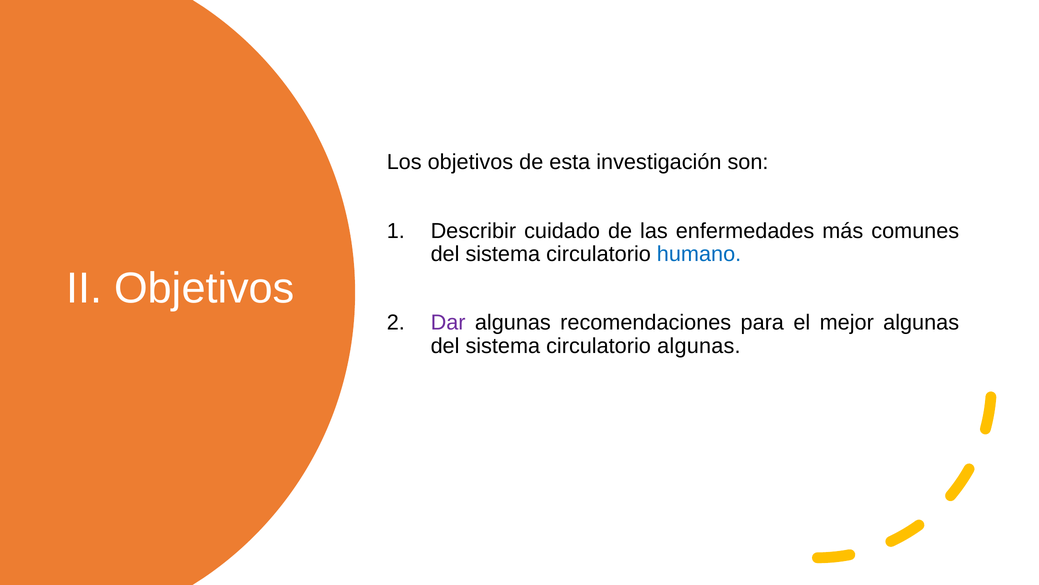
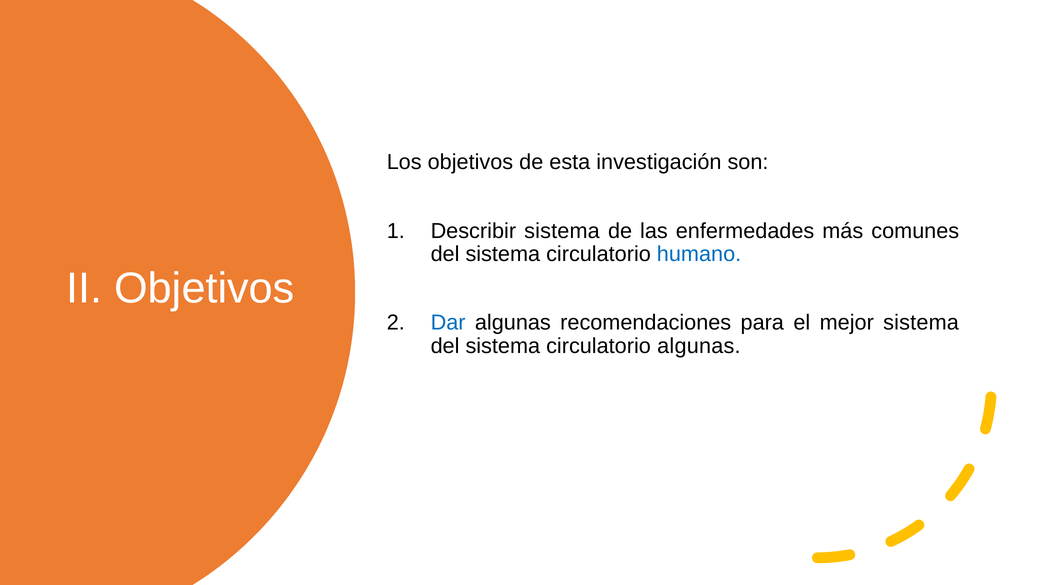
Describir cuidado: cuidado -> sistema (562, 231)
Dar colour: purple -> blue (448, 323)
mejor algunas: algunas -> sistema (921, 323)
